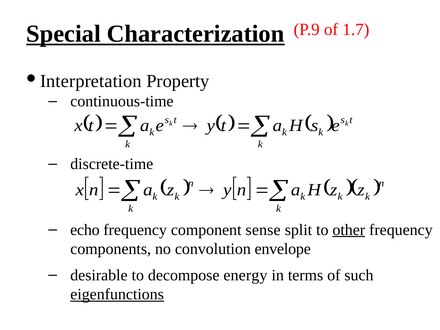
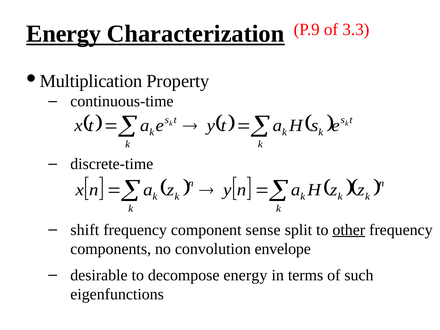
1.7: 1.7 -> 3.3 (356, 30)
Special: Special -> Energy (64, 34)
Interpretation: Interpretation -> Multiplication (91, 81)
echo: echo -> shift (85, 230)
eigenfunctions underline: present -> none (117, 294)
